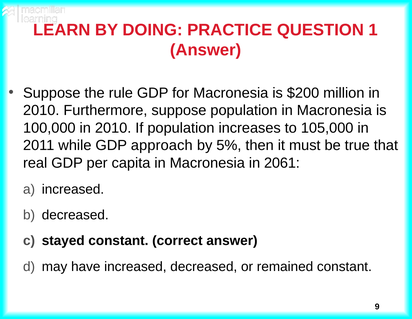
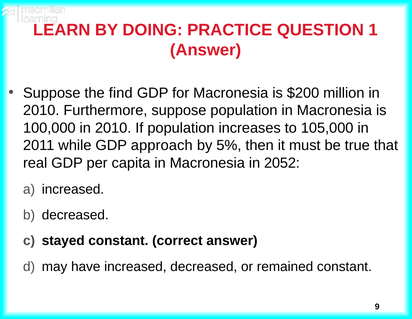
rule: rule -> find (121, 93)
2061: 2061 -> 2052 (282, 163)
